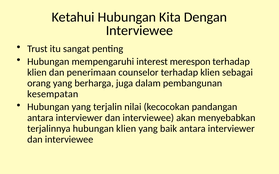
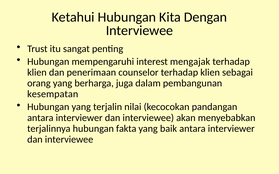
merespon: merespon -> mengajak (190, 62)
hubungan klien: klien -> fakta (126, 129)
